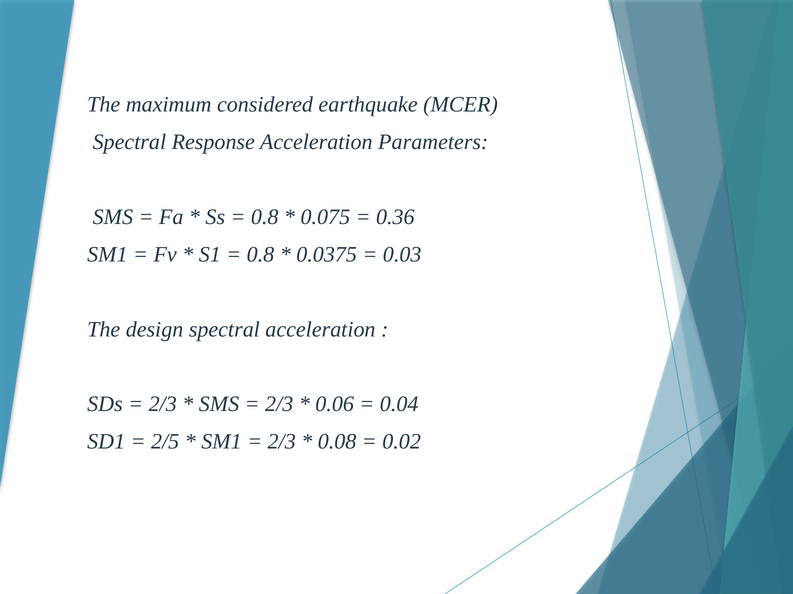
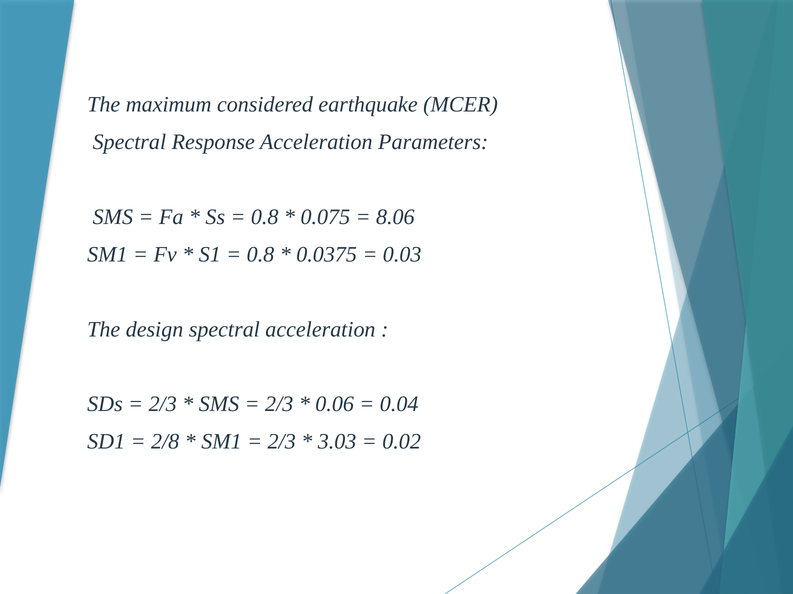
0.36: 0.36 -> 8.06 (395, 217)
2/5: 2/5 -> 2/8 (165, 442)
0.08: 0.08 -> 3.03 (337, 442)
